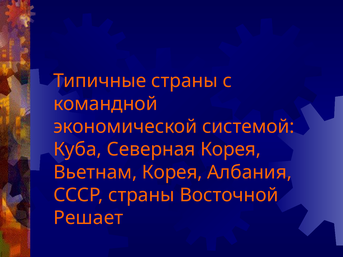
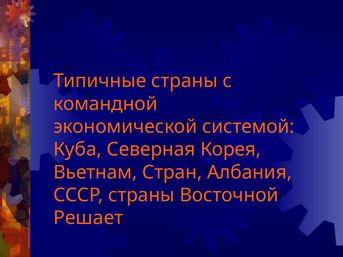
Вьетнам Корея: Корея -> Стран (172, 172)
